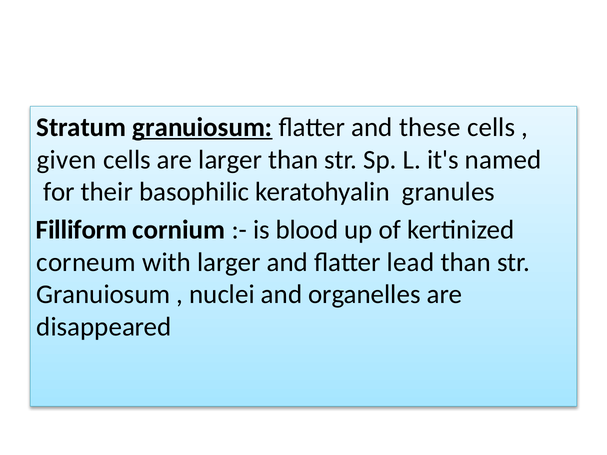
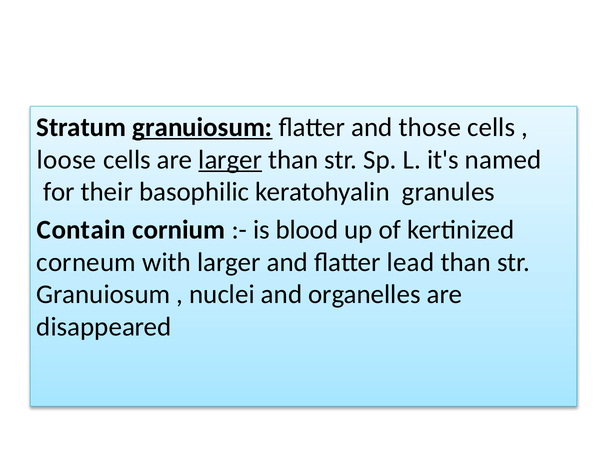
these: these -> those (430, 127)
given: given -> loose (67, 160)
larger underline: none -> present (230, 160)
Filliform: Filliform -> Contain (81, 230)
